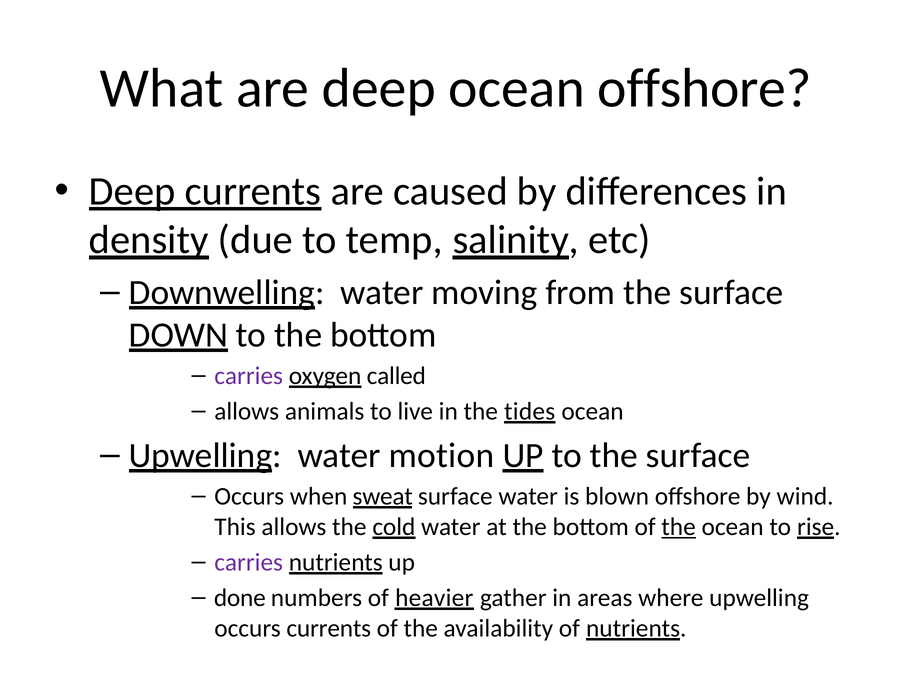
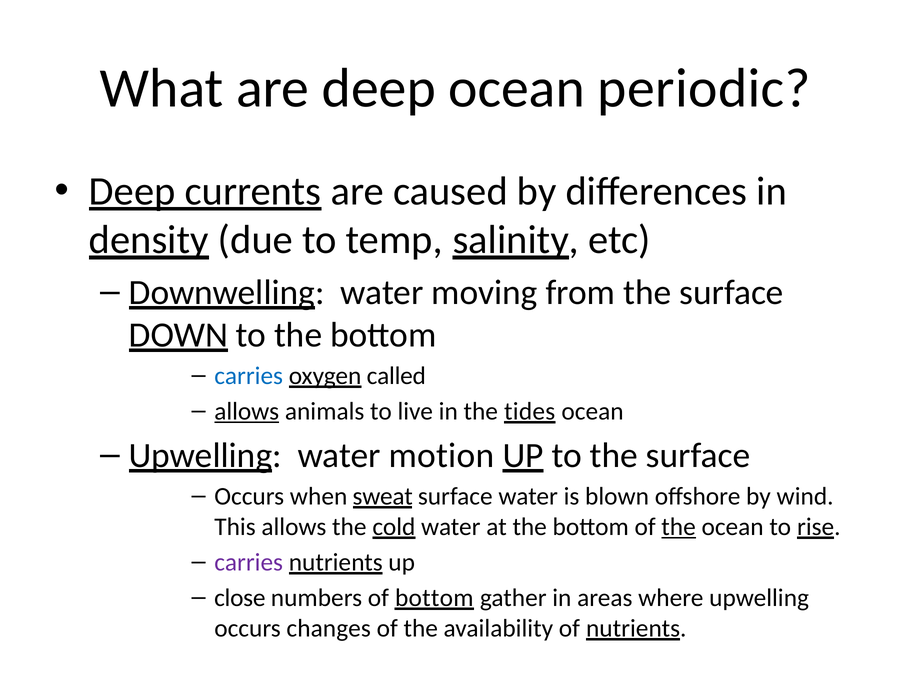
ocean offshore: offshore -> periodic (704, 88)
carries colour: purple -> blue (249, 376)
allows underline: none -> present (247, 411)
done: done -> close (240, 598)
of heavier: heavier -> bottom (434, 598)
occurs currents: currents -> changes (329, 628)
